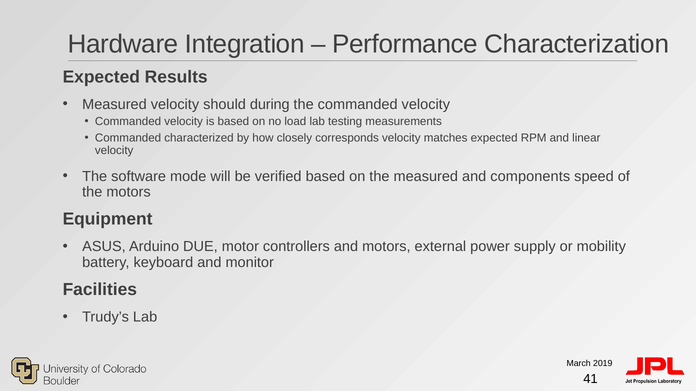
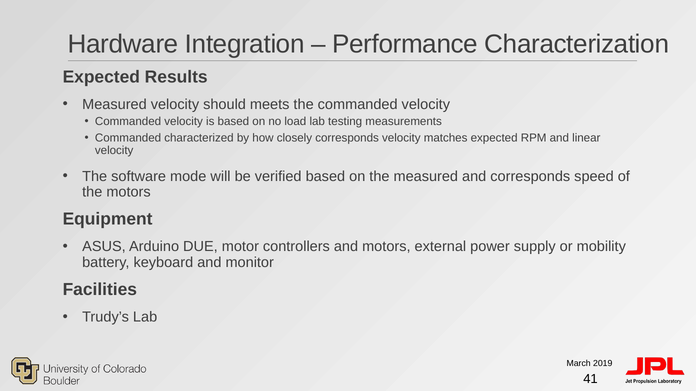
during: during -> meets (270, 104)
and components: components -> corresponds (530, 176)
